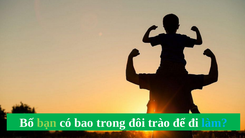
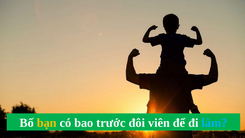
bạn colour: light green -> yellow (47, 123)
trong: trong -> trước (111, 123)
trào: trào -> viên (159, 123)
